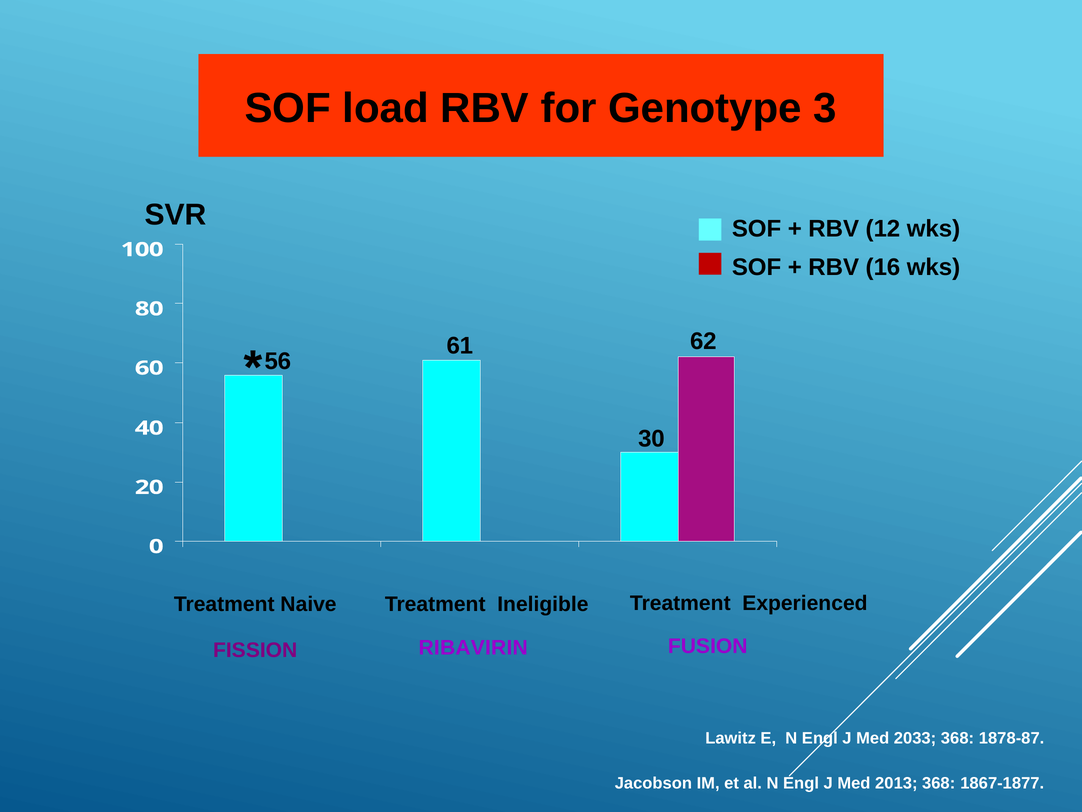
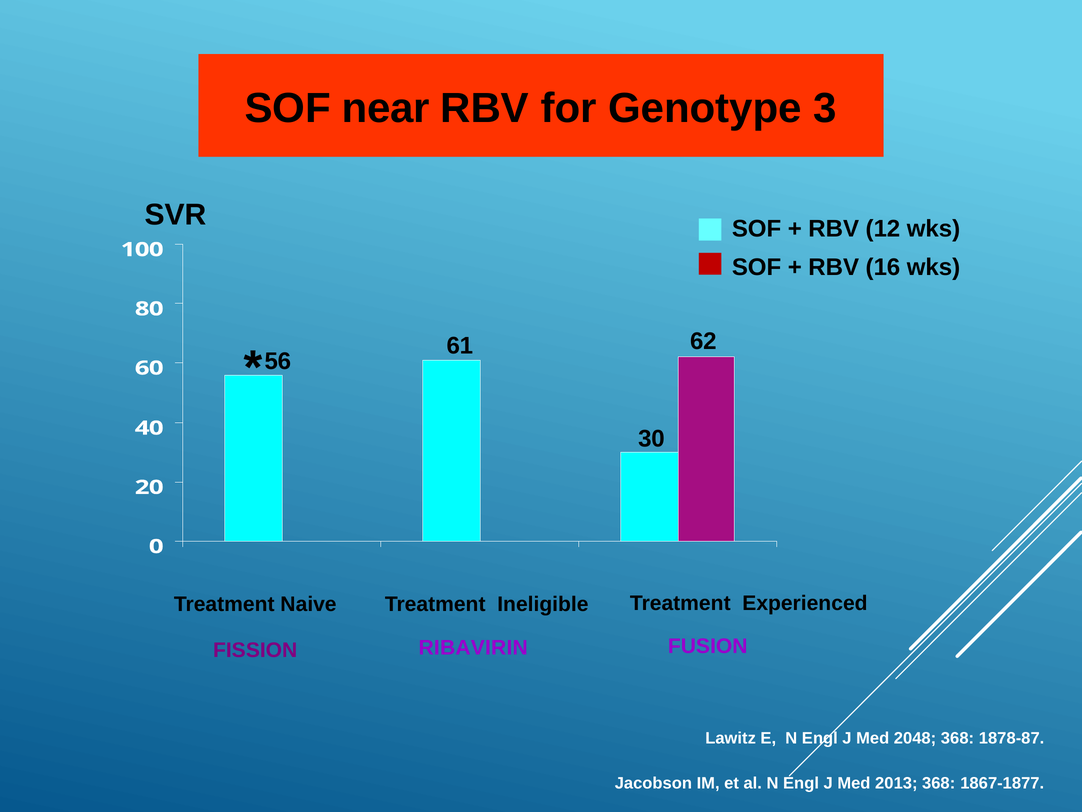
load: load -> near (386, 108)
2033: 2033 -> 2048 (915, 738)
